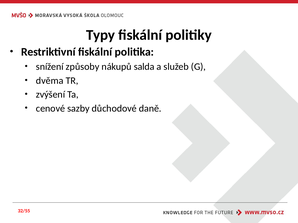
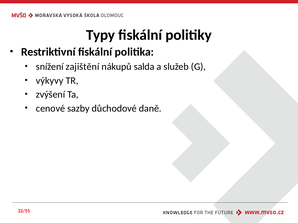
způsoby: způsoby -> zajištění (83, 67)
dvěma: dvěma -> výkyvy (50, 81)
